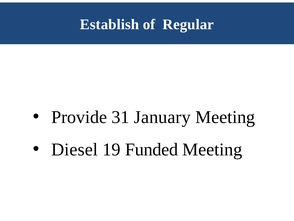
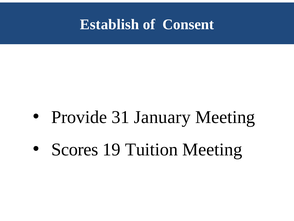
Regular: Regular -> Consent (188, 24)
Diesel: Diesel -> Scores (75, 149)
Funded: Funded -> Tuition (151, 149)
